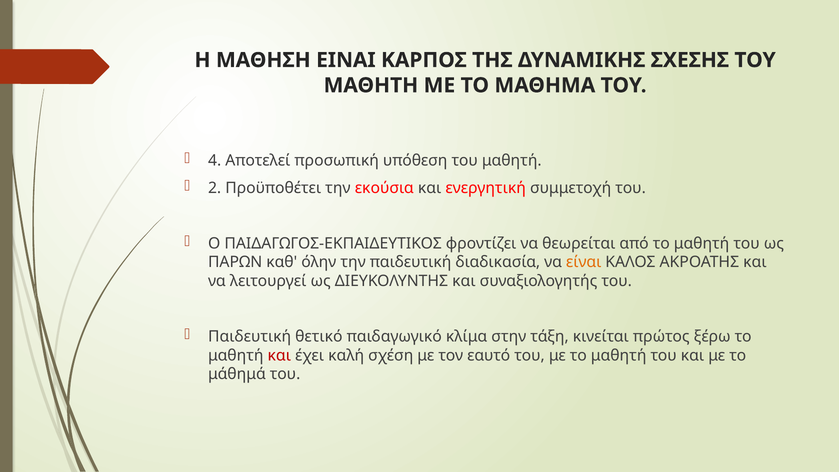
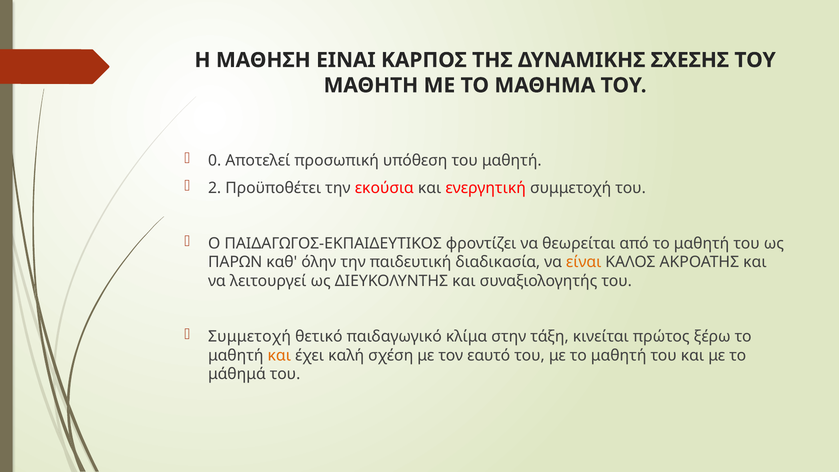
4: 4 -> 0 (215, 161)
Παιδευτική: Παιδευτική -> Συμμετοχή (250, 336)
και colour: red -> orange (279, 355)
